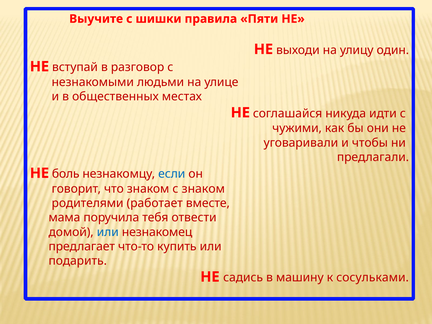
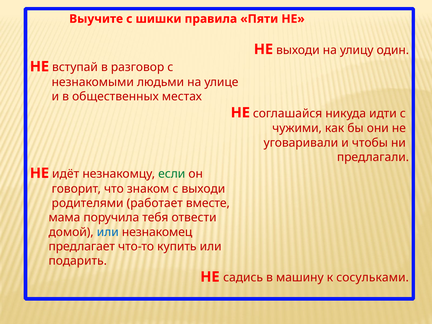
боль: боль -> идёт (66, 174)
если colour: blue -> green (172, 174)
с знаком: знаком -> выходи (203, 189)
